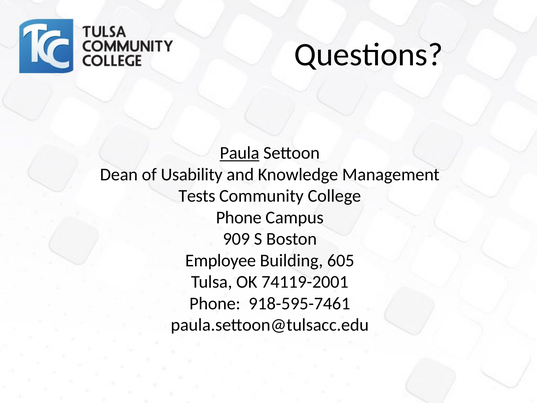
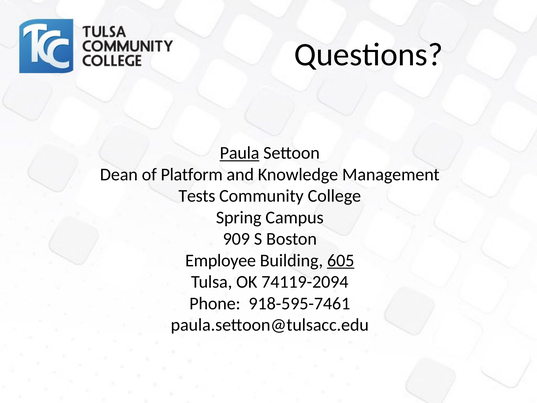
Usability: Usability -> Platform (192, 174)
Phone: Phone -> Spring (239, 217)
605 underline: none -> present (341, 260)
74119-2001: 74119-2001 -> 74119-2094 (305, 282)
